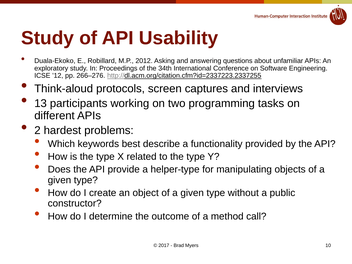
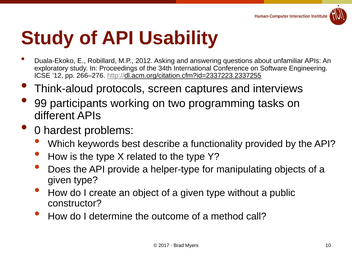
13: 13 -> 99 (41, 103)
2: 2 -> 0 (37, 130)
